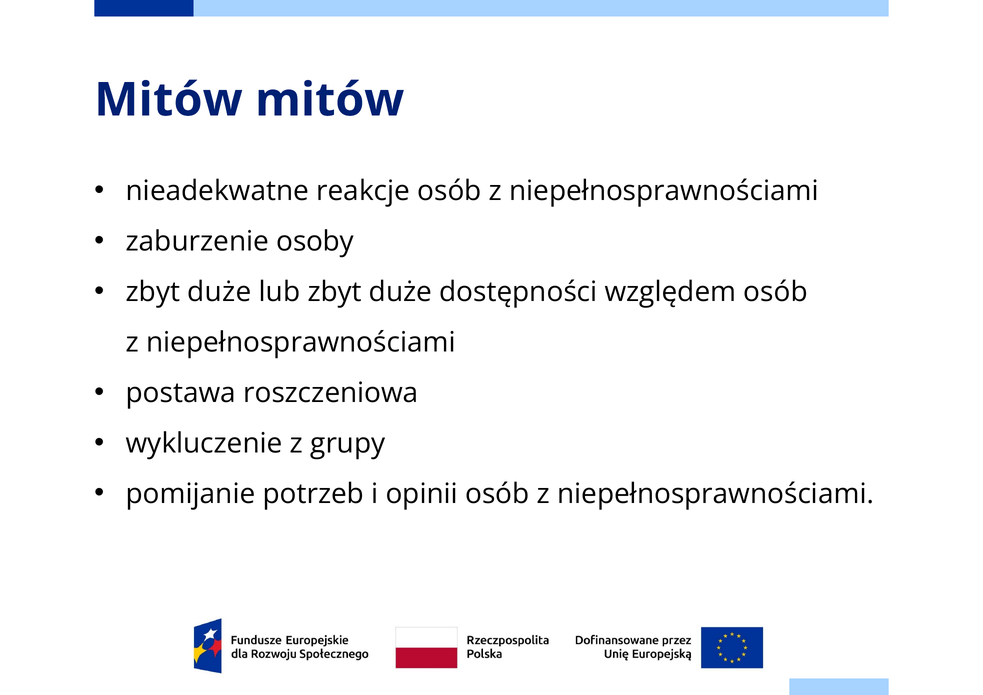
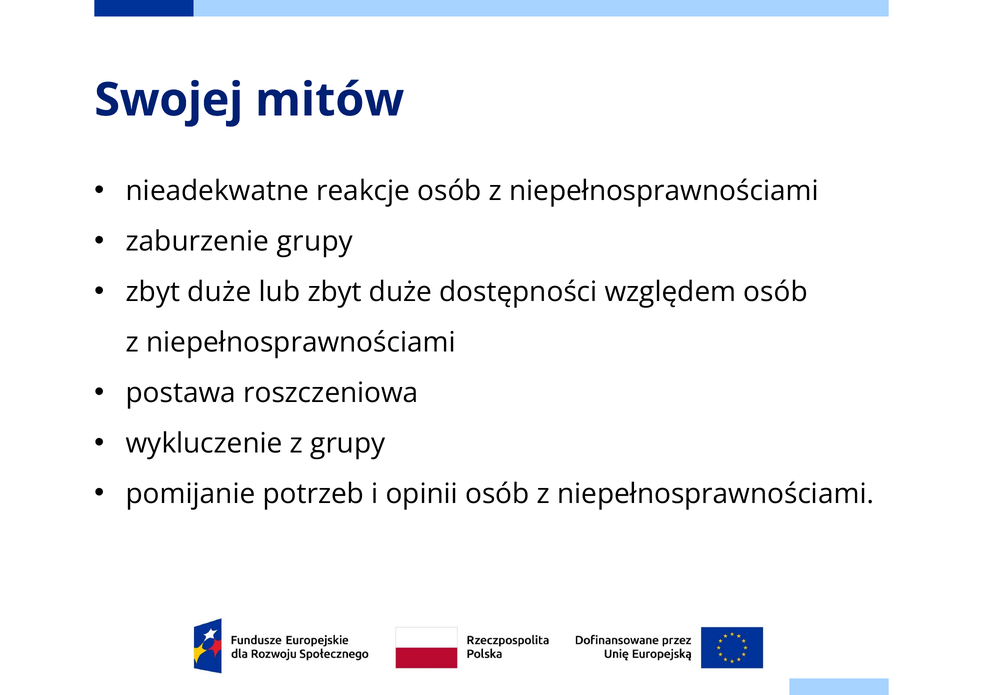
Mitów: Mitów -> Swojej (169, 100)
zaburzenie osoby: osoby -> grupy (315, 242)
